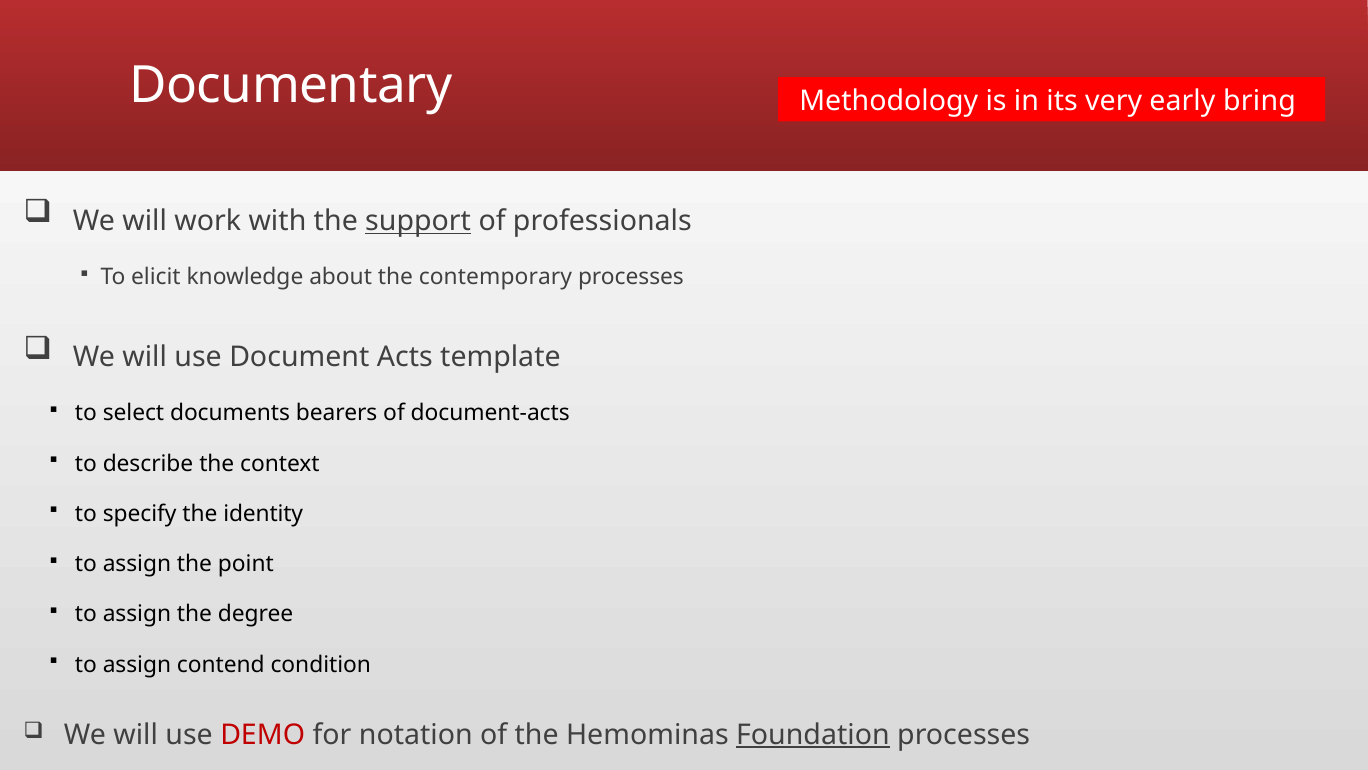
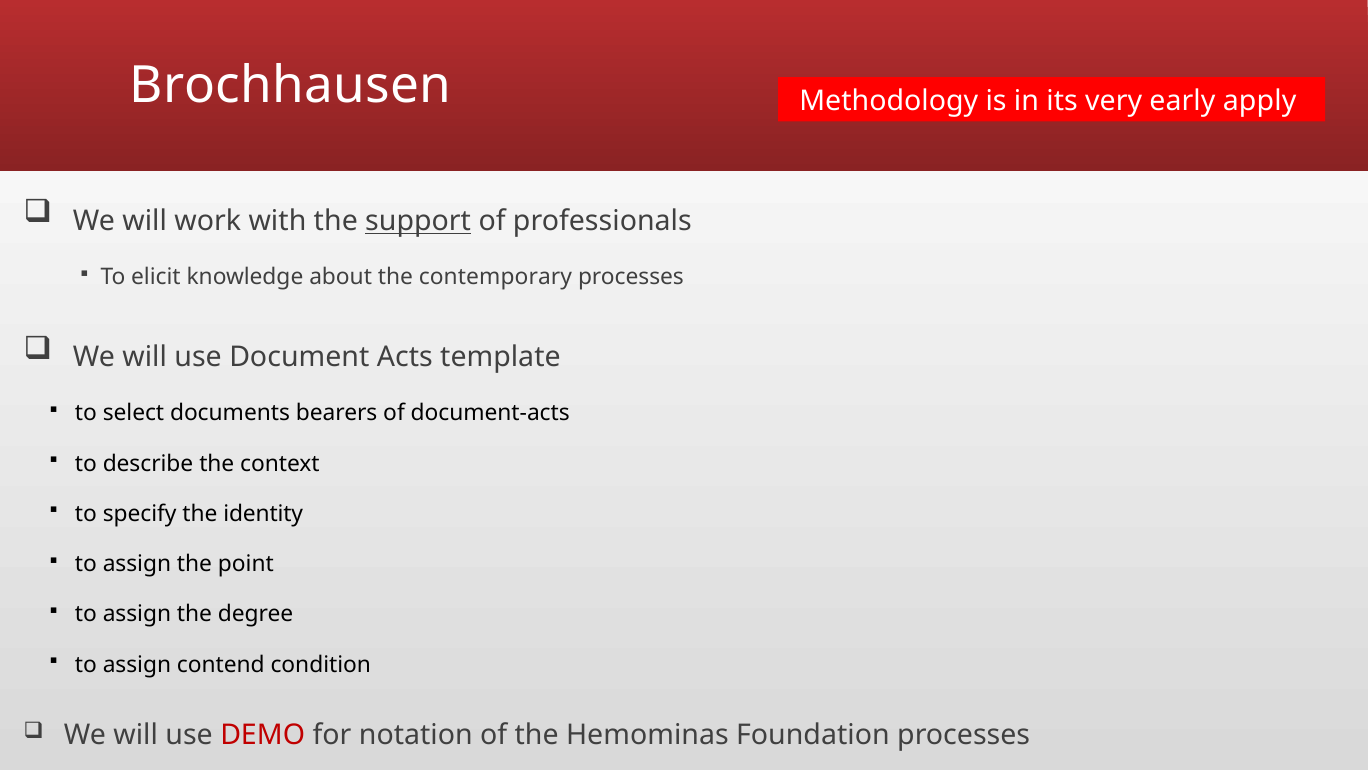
Documentary: Documentary -> Brochhausen (290, 85)
bring: bring -> apply (1260, 101)
Foundation underline: present -> none (813, 735)
